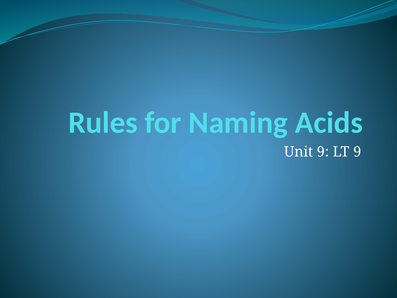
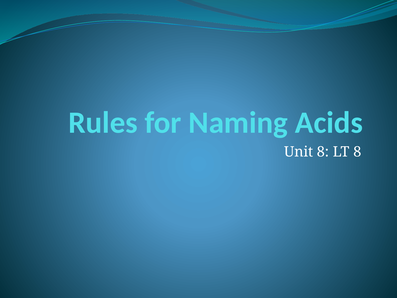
Unit 9: 9 -> 8 (323, 152)
LT 9: 9 -> 8 (357, 152)
